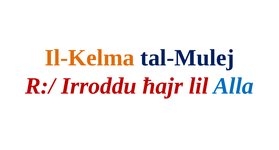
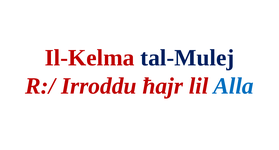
Il-Kelma colour: orange -> red (90, 58)
